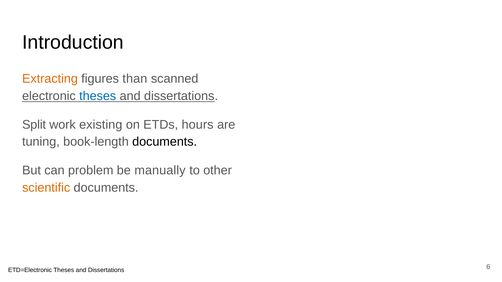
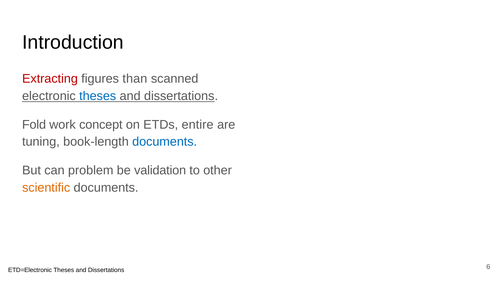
Extracting colour: orange -> red (50, 79)
Split: Split -> Fold (34, 125)
existing: existing -> concept (101, 125)
hours: hours -> entire (198, 125)
documents colour: black -> blue (165, 142)
manually: manually -> validation (160, 170)
